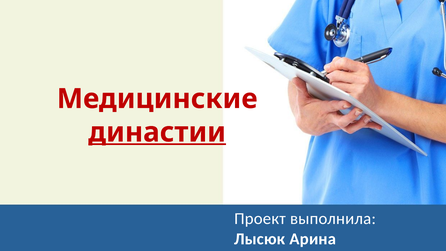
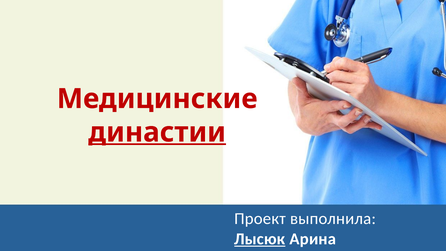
Лысюк underline: none -> present (260, 239)
